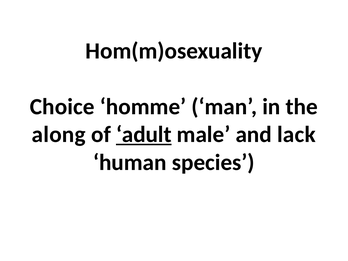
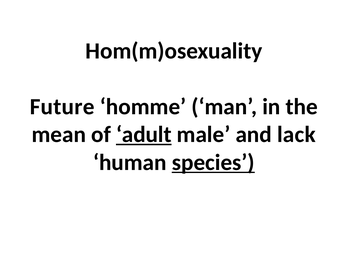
Choice: Choice -> Future (62, 107)
along: along -> mean (59, 135)
species underline: none -> present (213, 162)
